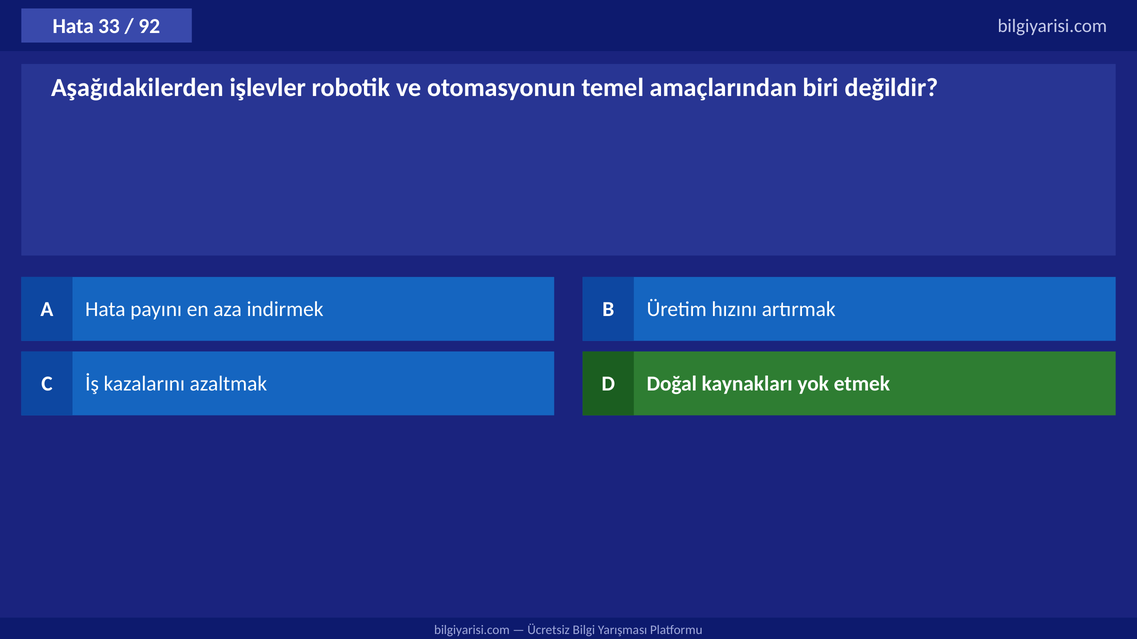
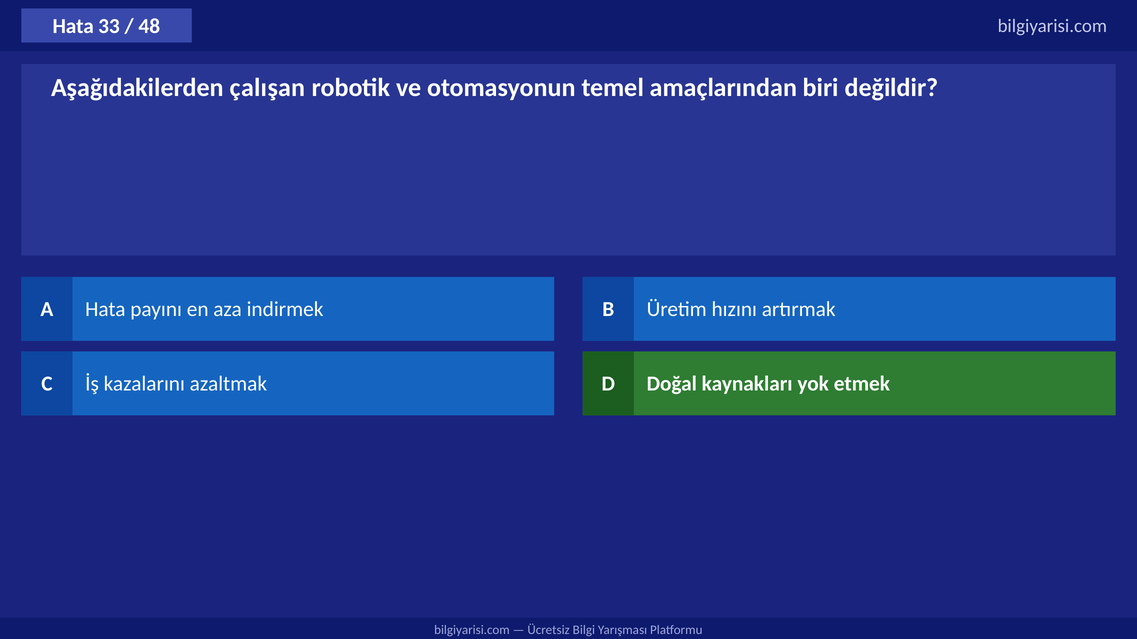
92: 92 -> 48 (149, 26)
işlevler: işlevler -> çalışan (268, 88)
